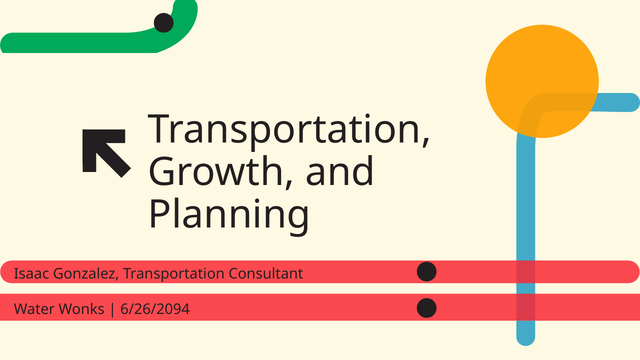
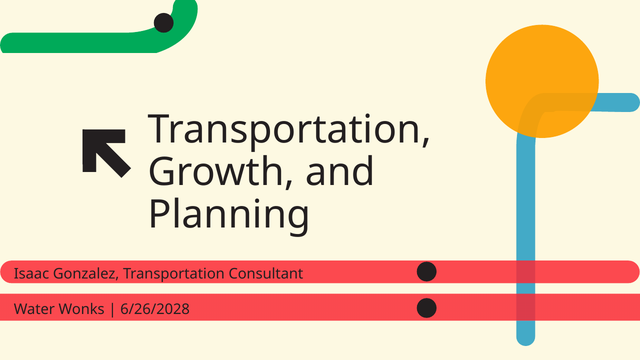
6/26/2094: 6/26/2094 -> 6/26/2028 (155, 309)
